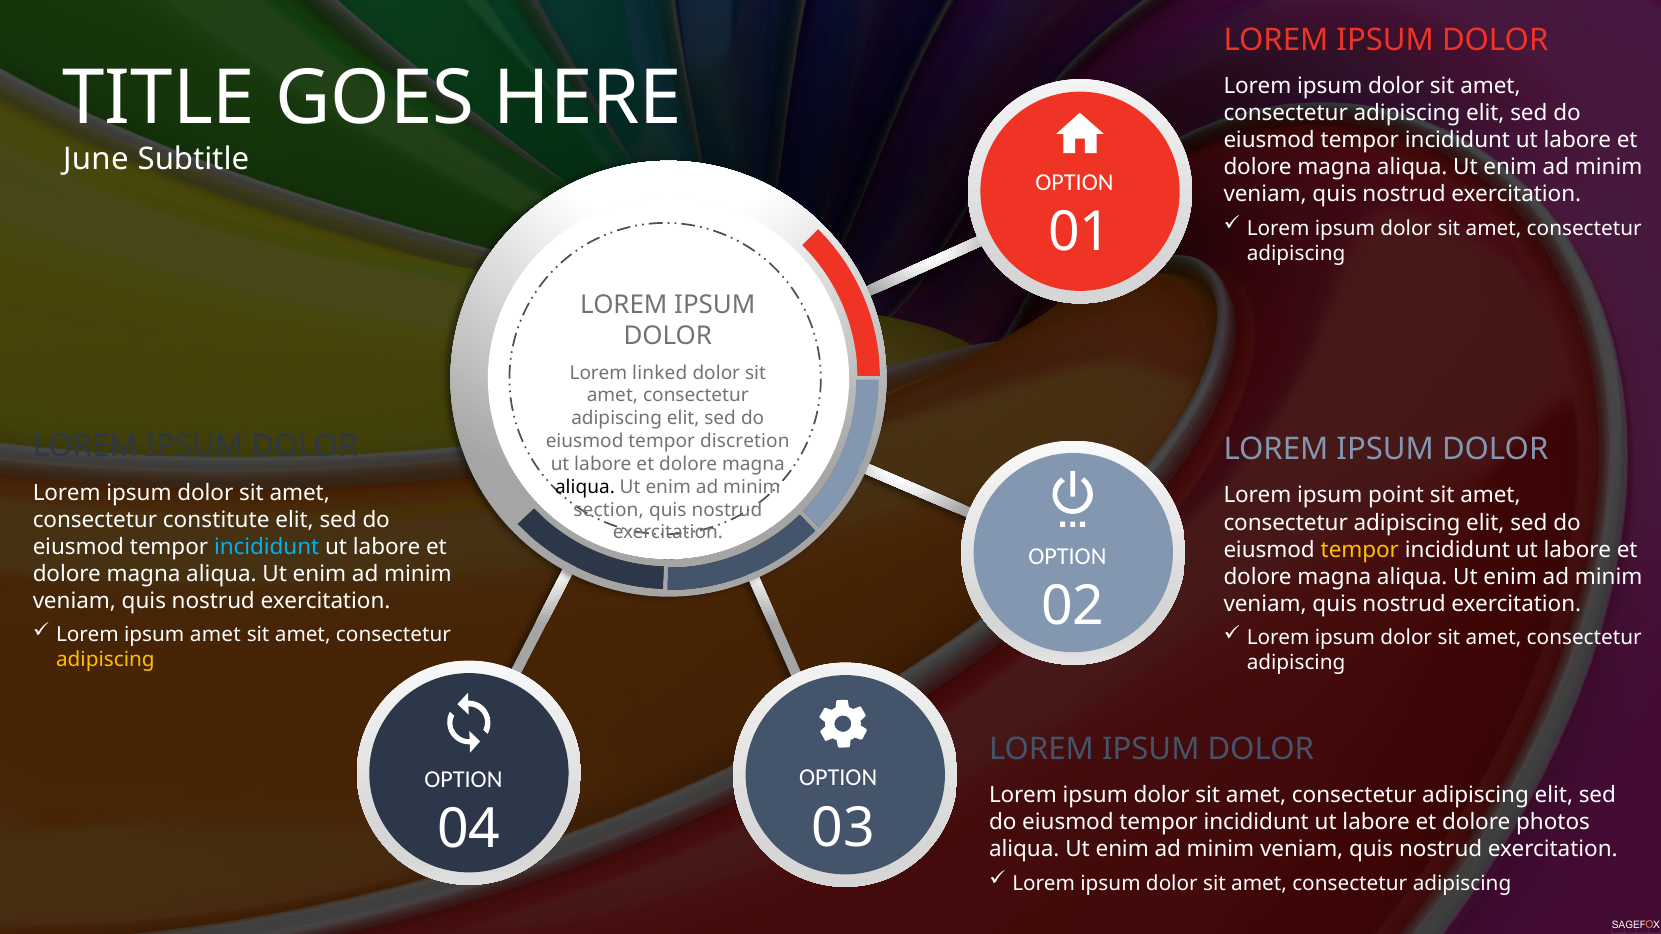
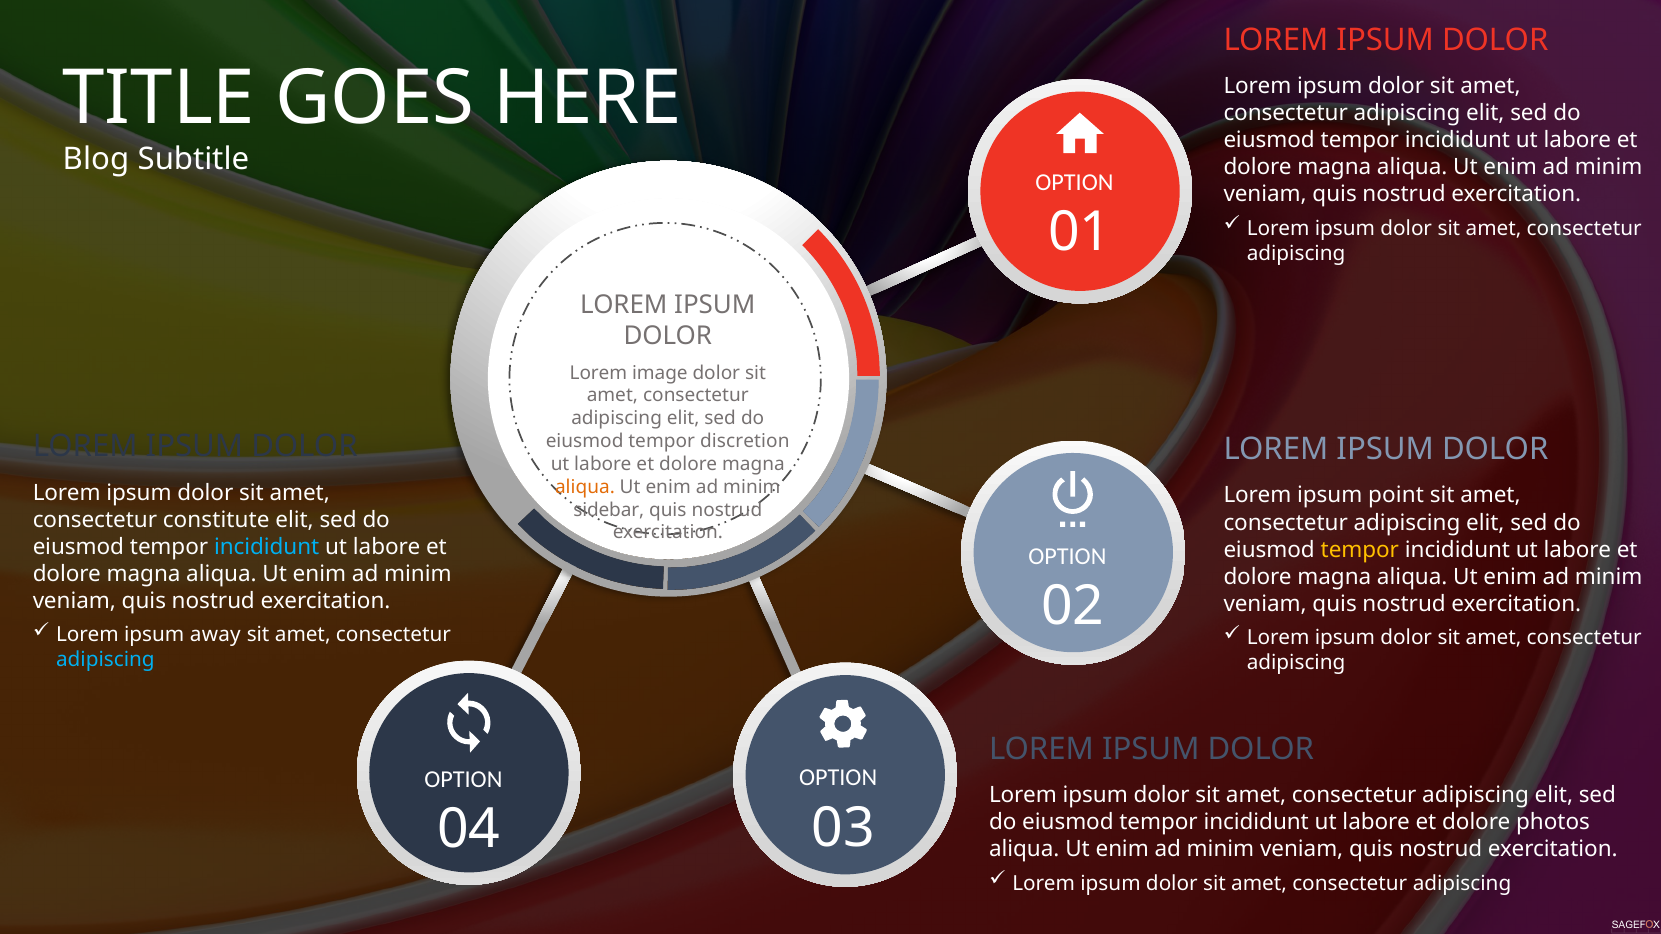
June: June -> Blog (96, 160)
linked: linked -> image (660, 373)
aliqua colour: black -> orange (585, 487)
section: section -> sidebar (609, 510)
ipsum amet: amet -> away (215, 635)
adipiscing colour: yellow -> light blue (105, 660)
